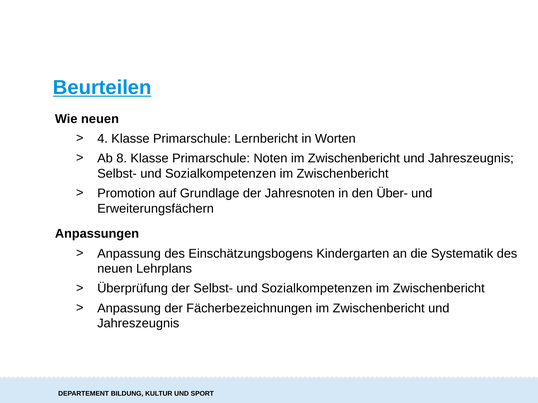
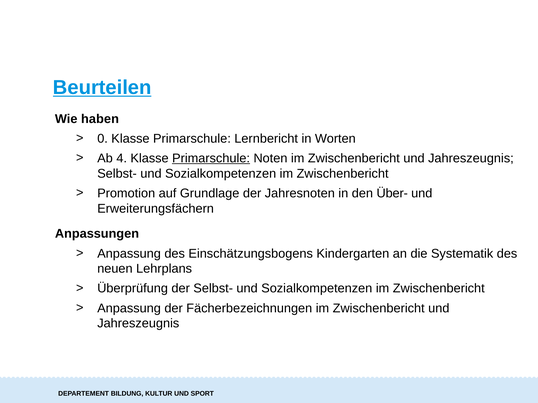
Wie neuen: neuen -> haben (100, 119)
4: 4 -> 0 (103, 139)
8: 8 -> 4 (122, 158)
Primarschule underline: none -> present (211, 158)
